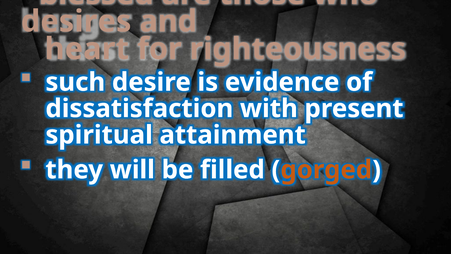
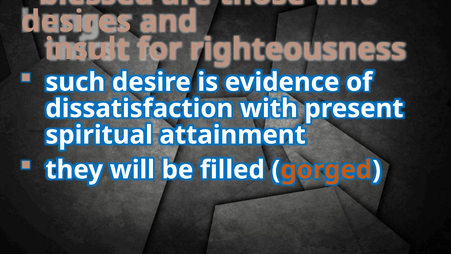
heart: heart -> insult (87, 49)
